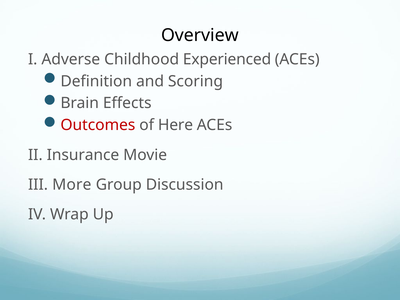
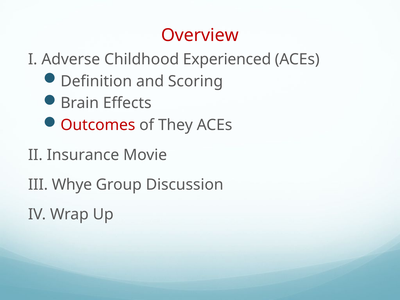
Overview colour: black -> red (200, 35)
Here: Here -> They (175, 125)
More: More -> Whye (72, 185)
